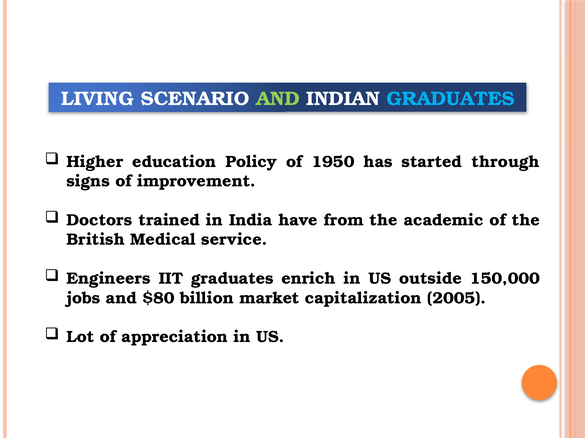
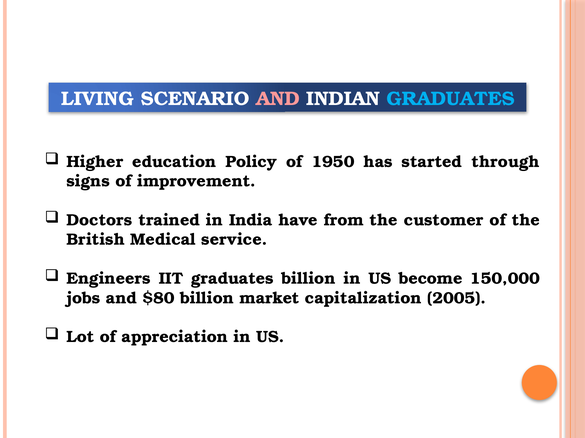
AND colour: light green -> pink (278, 99)
academic: academic -> customer (444, 220)
enrich: enrich -> billion (308, 279)
outside: outside -> become (431, 279)
